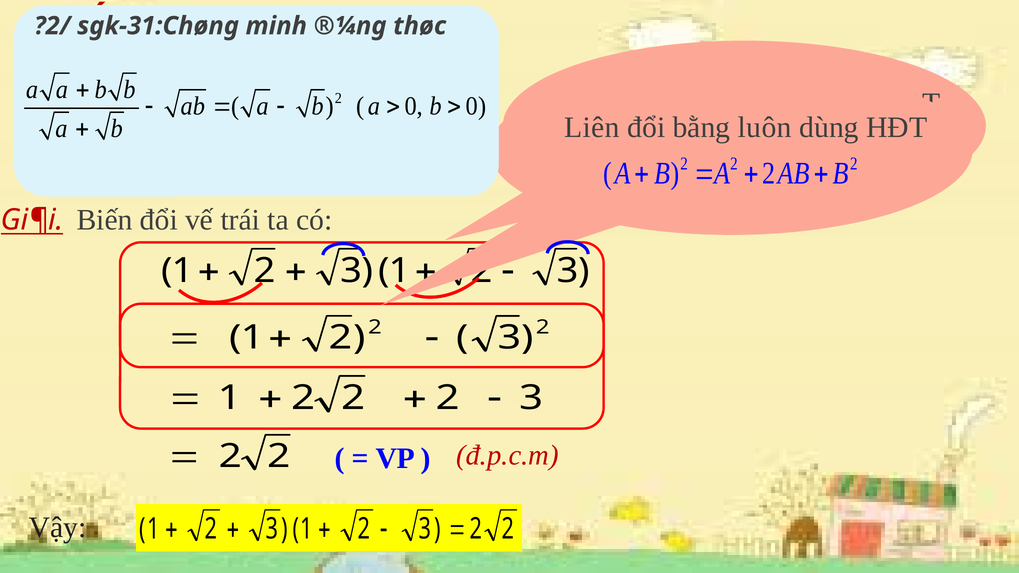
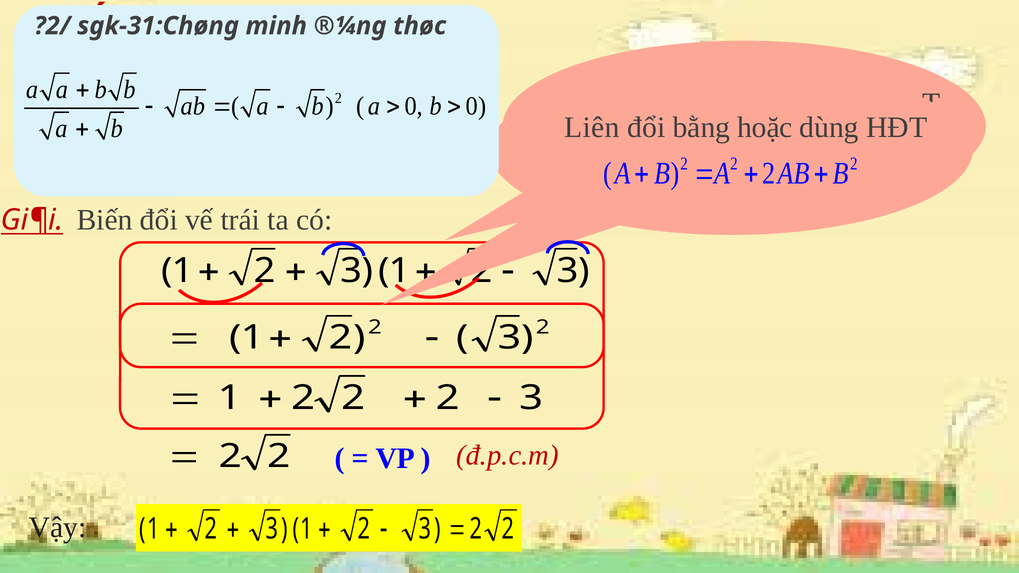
luôn: luôn -> hoặc (765, 127)
